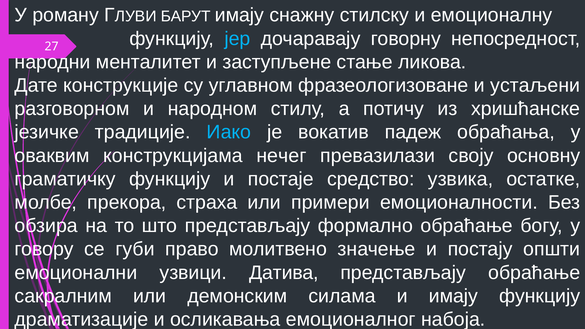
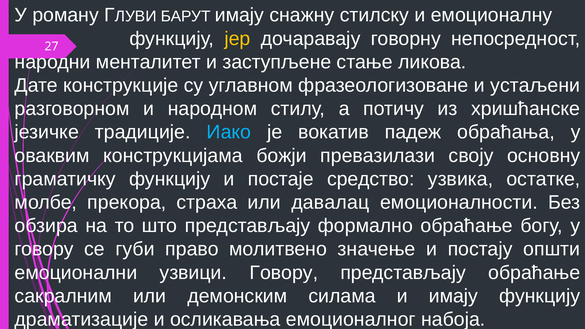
јер colour: light blue -> yellow (237, 39)
нечег: нечег -> божји (282, 156)
примери: примери -> давалац (330, 202)
узвици Датива: Датива -> Говору (284, 273)
